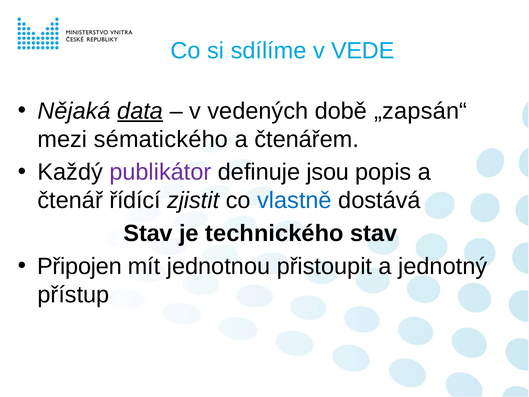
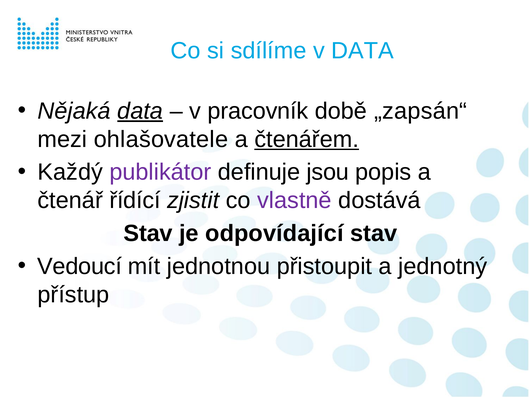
v VEDE: VEDE -> DATA (363, 51)
vedených: vedených -> pracovník (258, 111)
sématického: sématického -> ohlašovatele (161, 139)
čtenářem underline: none -> present (307, 139)
vlastně colour: blue -> purple (294, 200)
technického: technického -> odpovídající (274, 233)
Připojen: Připojen -> Vedoucí (79, 266)
